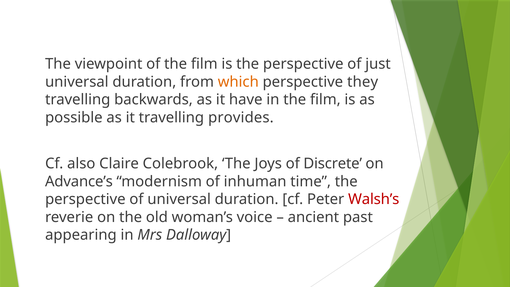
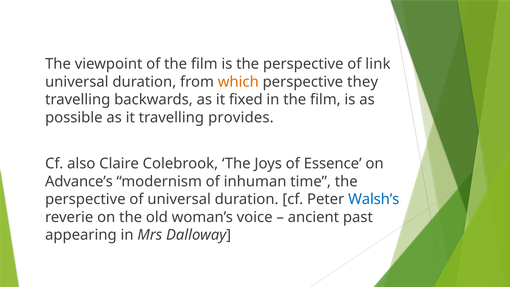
just: just -> link (378, 64)
have: have -> fixed (246, 100)
Discrete: Discrete -> Essence (333, 164)
Walsh’s colour: red -> blue (374, 199)
